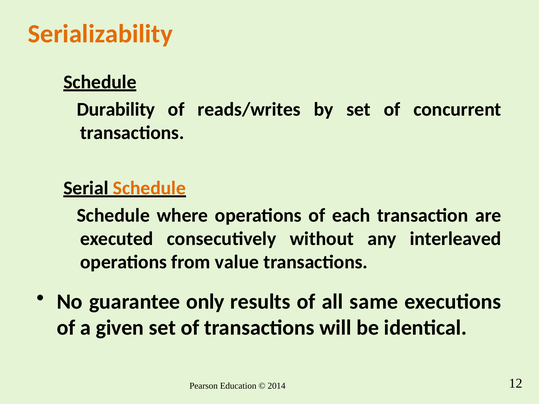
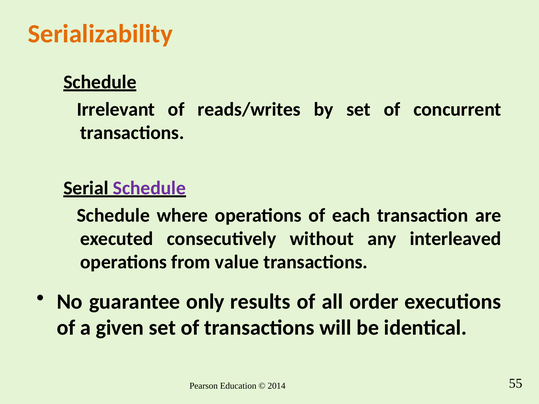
Durability: Durability -> Irrelevant (116, 110)
Schedule colour: orange -> purple (149, 188)
same: same -> order (374, 302)
12: 12 -> 55 (516, 384)
